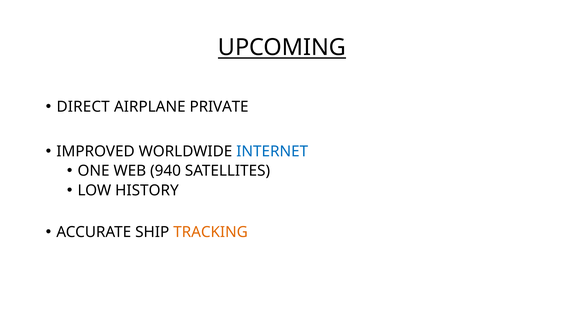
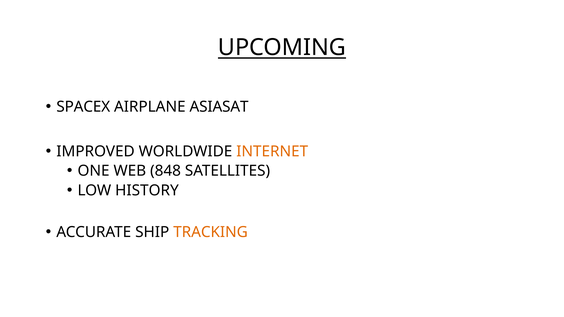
DIRECT: DIRECT -> SPACEX (83, 107)
PRIVATE: PRIVATE -> ASIASAT (219, 107)
INTERNET colour: blue -> orange (272, 152)
940: 940 -> 848 (166, 171)
